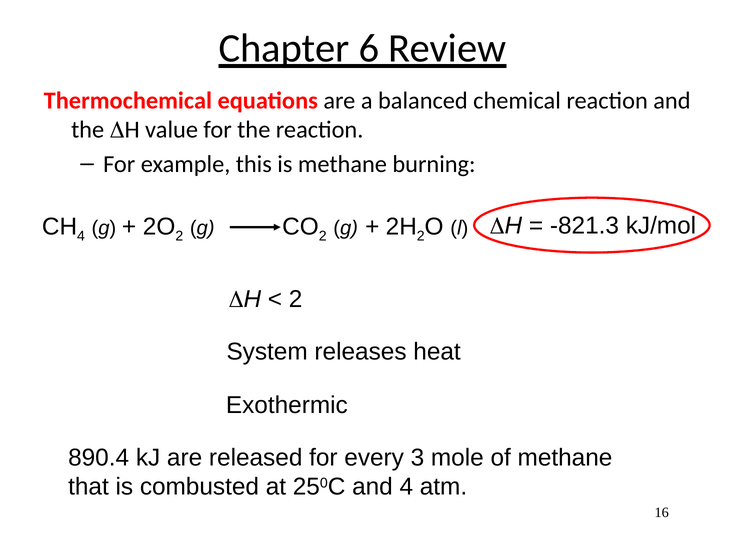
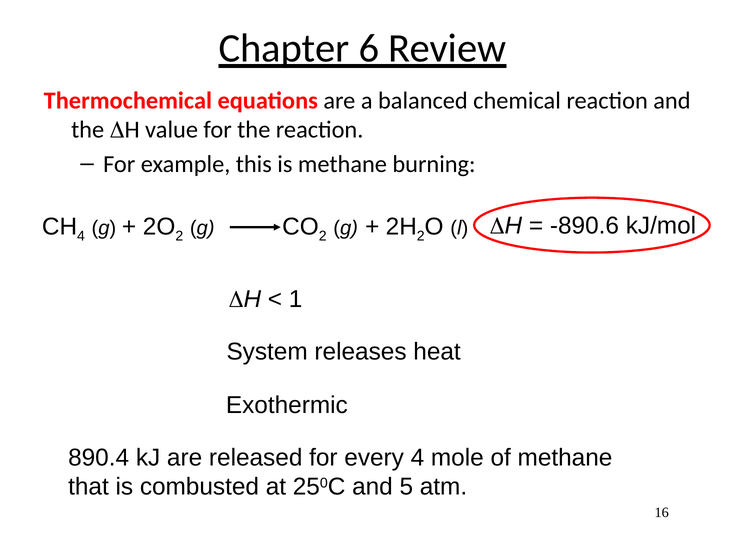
-821.3: -821.3 -> -890.6 (584, 226)
2: 2 -> 1 (296, 299)
every 3: 3 -> 4 (417, 458)
and 4: 4 -> 5 (406, 487)
